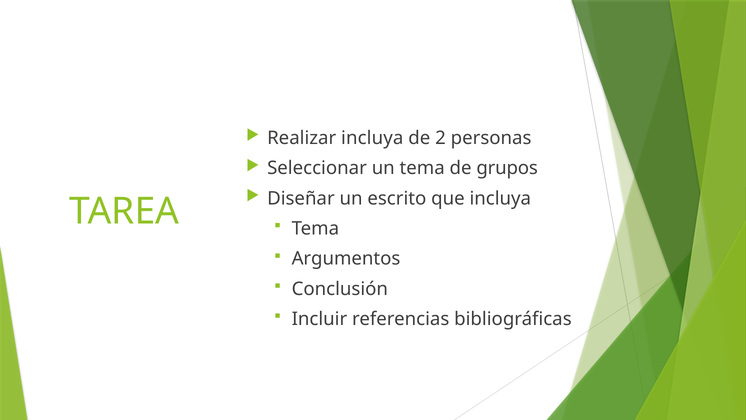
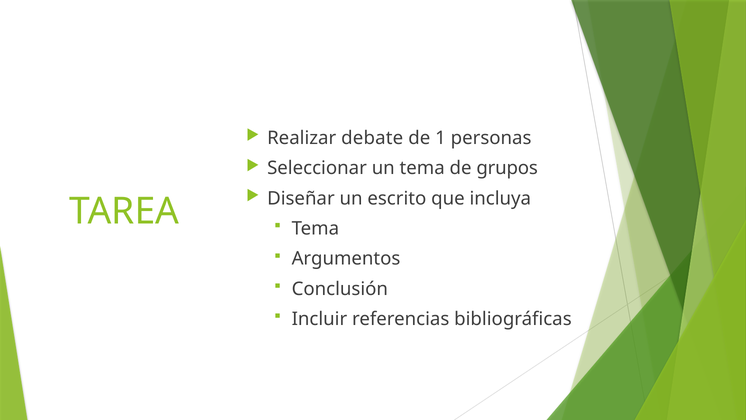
Realizar incluya: incluya -> debate (372, 138)
2: 2 -> 1 (441, 138)
